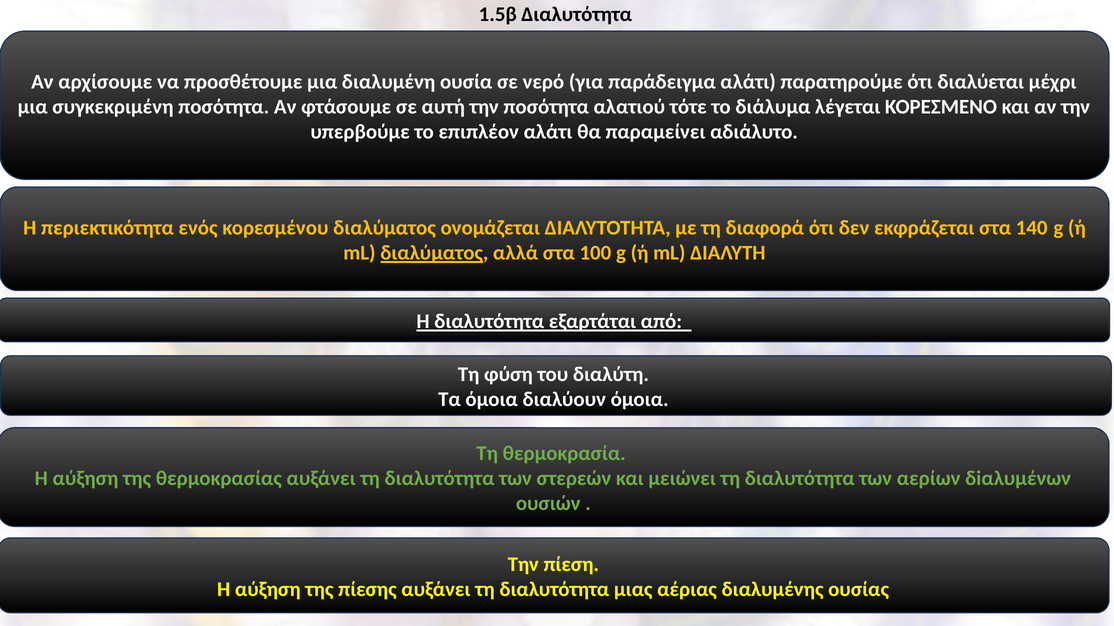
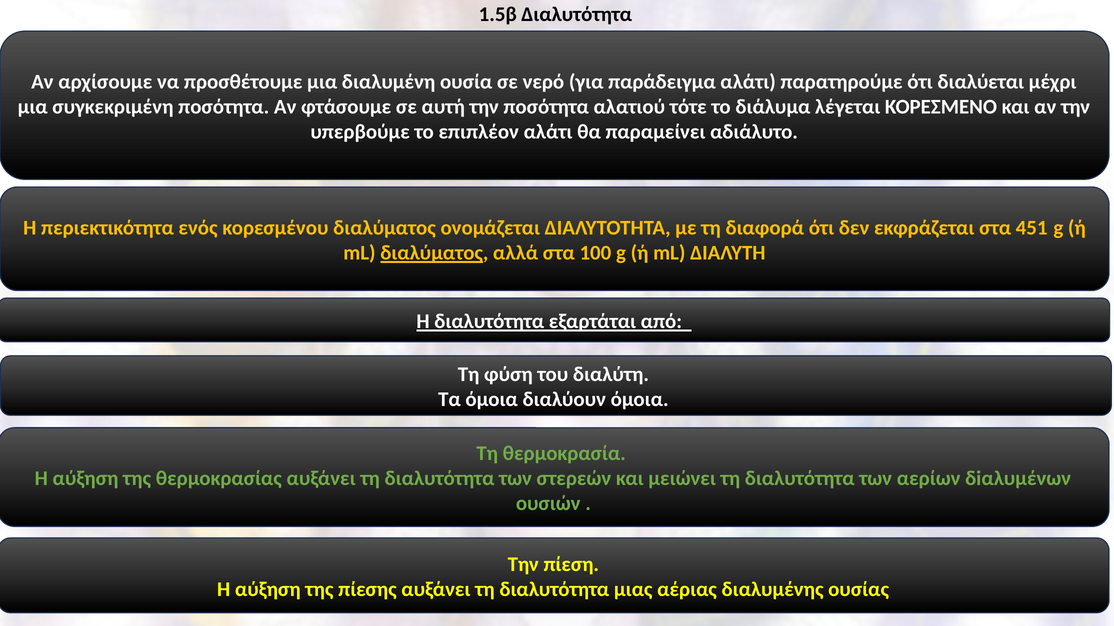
140: 140 -> 451 (1032, 228)
